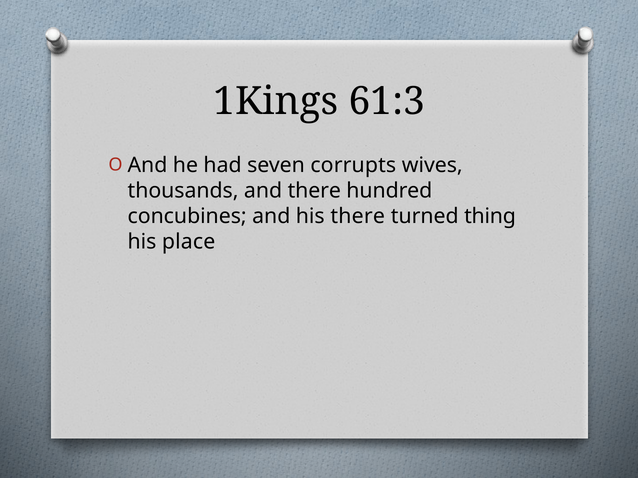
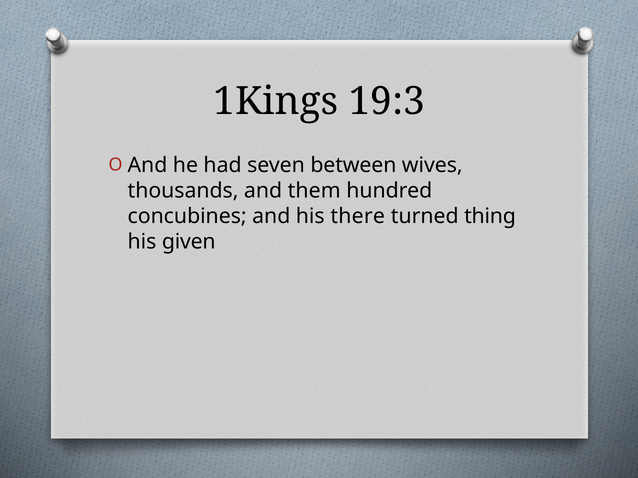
61:3: 61:3 -> 19:3 (387, 102)
corrupts: corrupts -> between (353, 165)
and there: there -> them (314, 191)
place: place -> given (189, 242)
